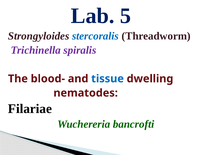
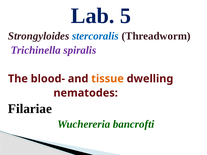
tissue colour: blue -> orange (108, 79)
